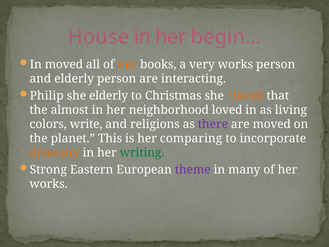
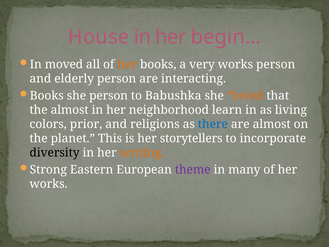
Philip: Philip -> Books (47, 96)
she elderly: elderly -> person (109, 96)
Christmas: Christmas -> Babushka (173, 96)
neighborhood loved: loved -> learn (227, 110)
write: write -> prior (86, 124)
there colour: purple -> blue (213, 124)
are moved: moved -> almost (272, 124)
comparing: comparing -> storytellers (191, 138)
diversity colour: orange -> black (55, 153)
writing colour: green -> orange (142, 153)
